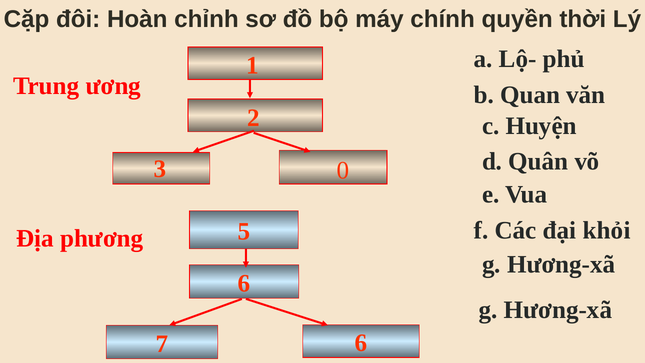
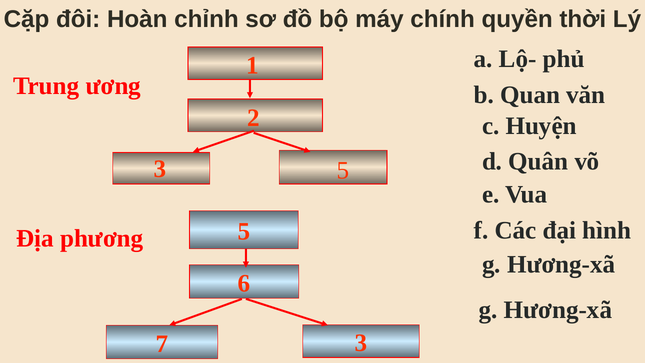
3 0: 0 -> 5 (343, 170)
khỏi: khỏi -> hình (607, 230)
7 6: 6 -> 3 (361, 343)
